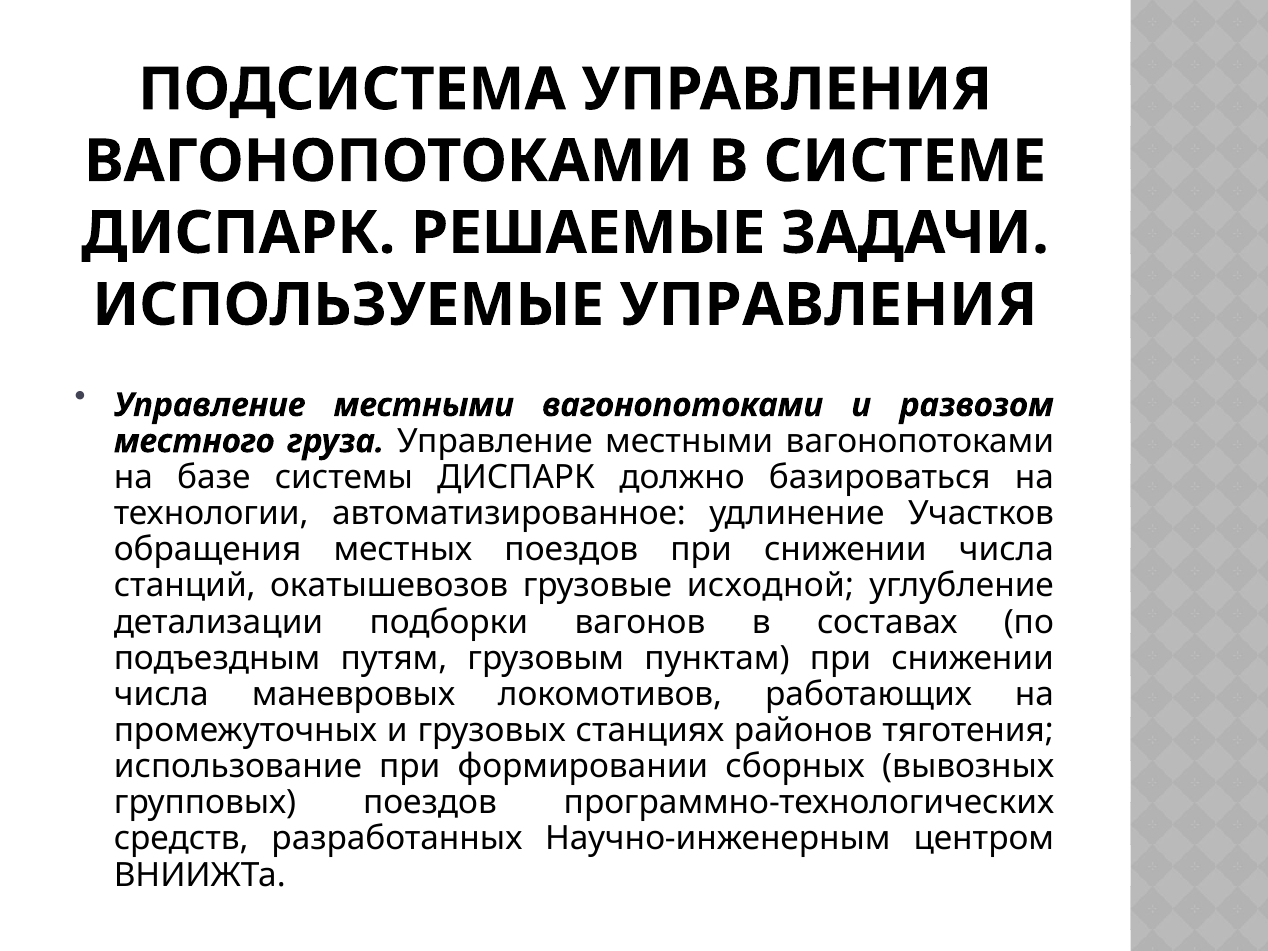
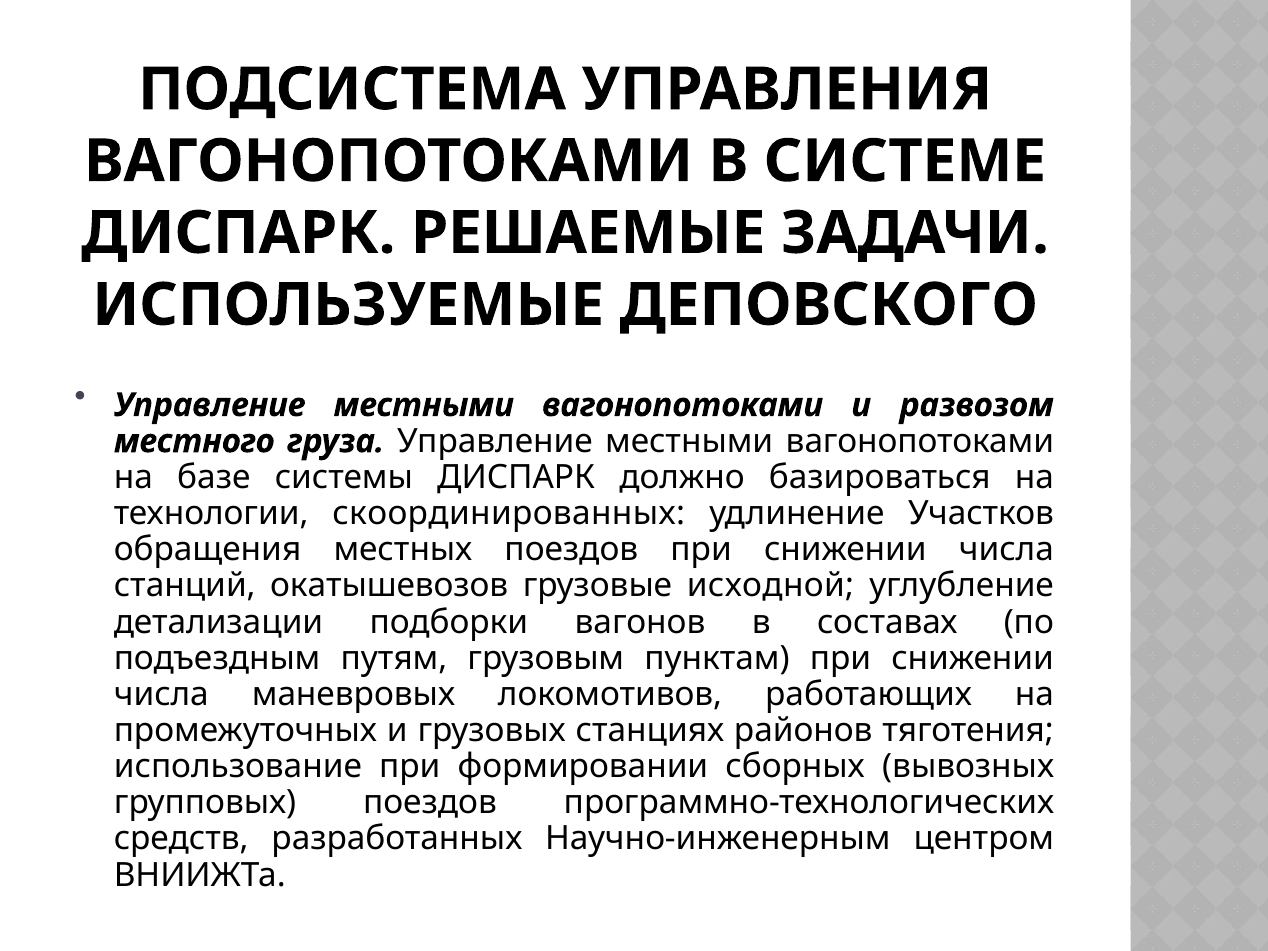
ИСПОЛЬЗУЕМЫЕ УПРАВЛЕНИЯ: УПРАВЛЕНИЯ -> ДЕПОВСКОГО (829, 305)
автоматизированное: автоматизированное -> скоординированных (509, 514)
